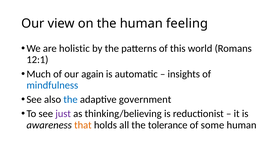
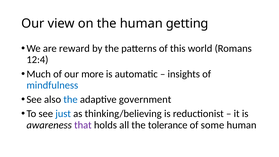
feeling: feeling -> getting (187, 23)
holistic: holistic -> reward (74, 48)
12:1: 12:1 -> 12:4 (37, 60)
again: again -> more (92, 74)
just colour: purple -> blue (63, 114)
that colour: orange -> purple (83, 125)
